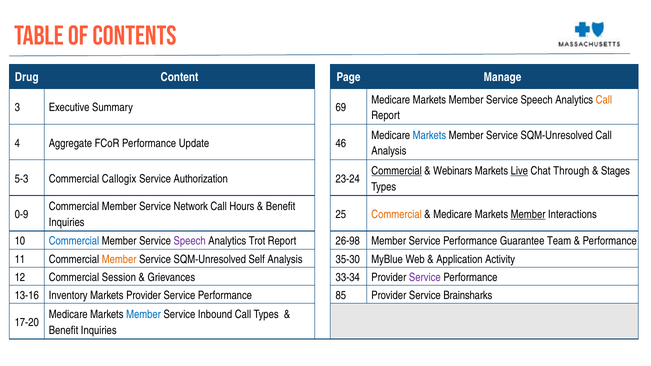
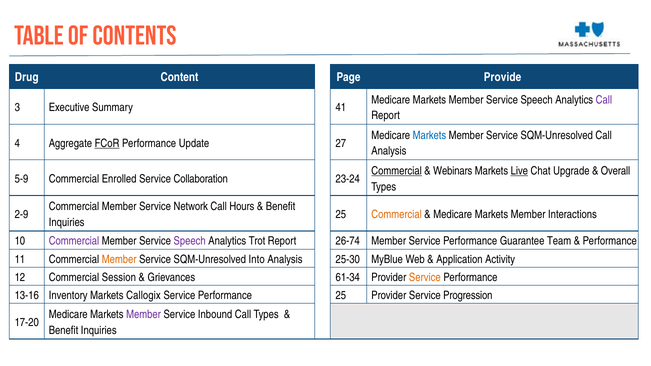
Manage: Manage -> Provide (503, 77)
Call colour: orange -> purple (604, 100)
69: 69 -> 41 (341, 108)
FCoR underline: none -> present (107, 143)
46: 46 -> 27 (341, 143)
Through: Through -> Upgrade (571, 171)
Stages: Stages -> Overall (615, 171)
5-3: 5-3 -> 5-9 (21, 179)
Callogix: Callogix -> Enrolled (119, 179)
Authorization: Authorization -> Collaboration (201, 179)
0-9: 0-9 -> 2-9 (21, 214)
Member underline: present -> none (528, 214)
Commercial colour: blue -> purple (74, 241)
26-98: 26-98 -> 26-74 (348, 241)
Self: Self -> Into (257, 259)
35-30: 35-30 -> 25-30 (348, 259)
33-34: 33-34 -> 61-34 (348, 278)
Service colour: purple -> orange (425, 278)
Markets Provider: Provider -> Callogix (143, 296)
Performance 85: 85 -> 25 (341, 296)
Brainsharks: Brainsharks -> Progression (468, 296)
Member colour: blue -> purple (144, 315)
